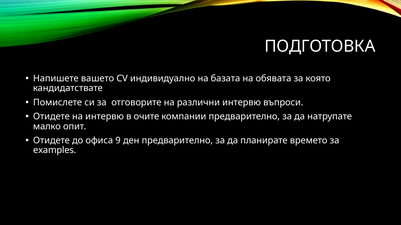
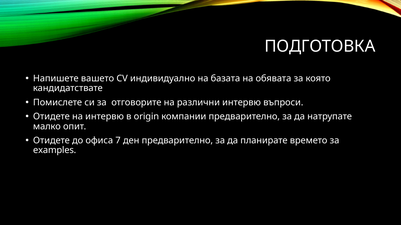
очите: очите -> origin (146, 117)
9: 9 -> 7 (118, 141)
